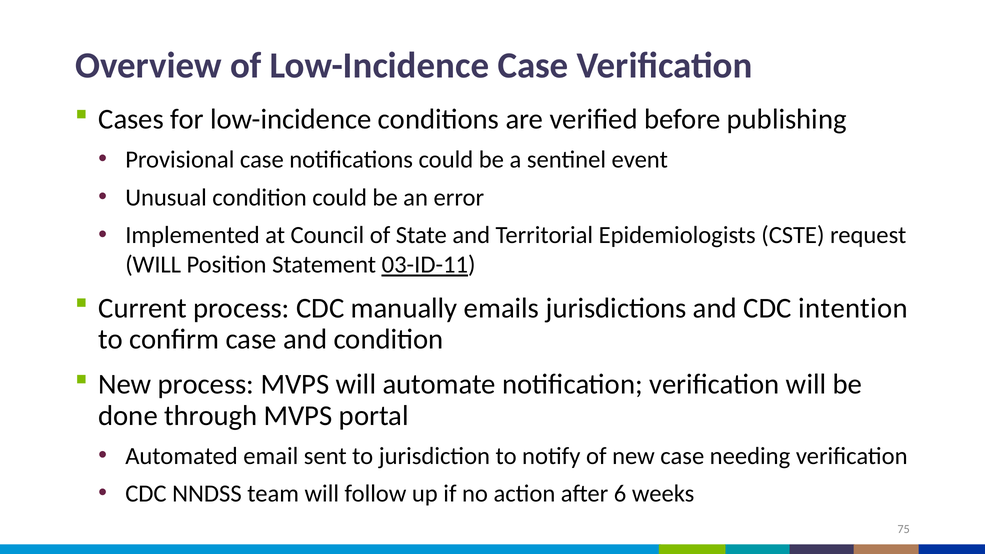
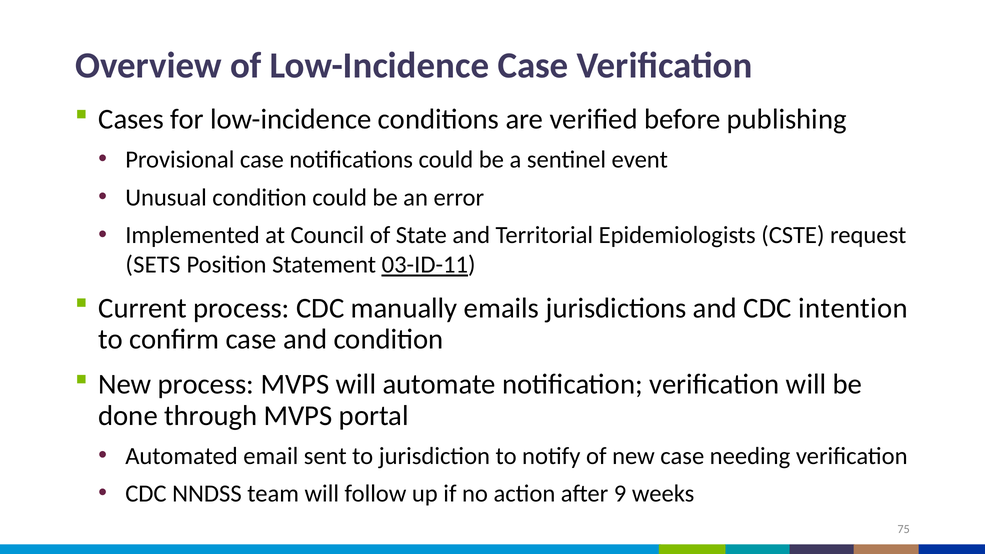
WILL: WILL -> SETS (153, 265)
6: 6 -> 9 (620, 494)
